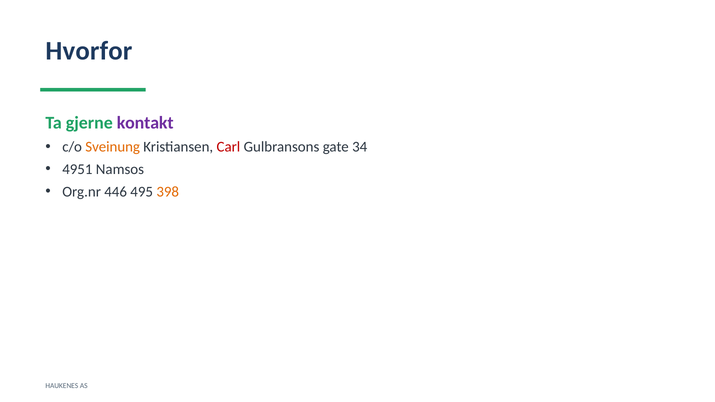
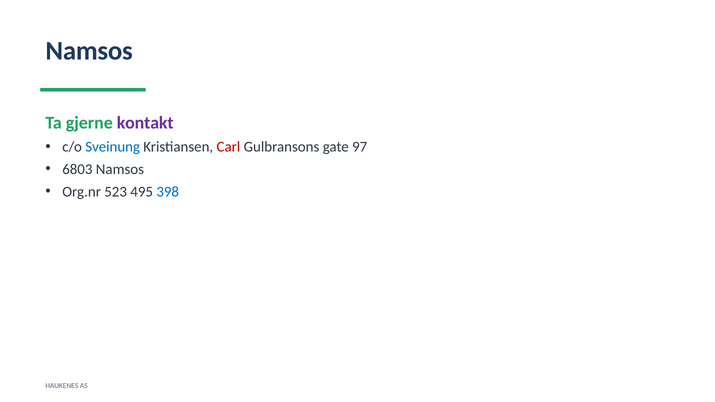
Hvorfor: Hvorfor -> Namsos (89, 51)
Sveinung colour: orange -> blue (113, 147)
34: 34 -> 97 (360, 147)
4951: 4951 -> 6803 (77, 169)
446: 446 -> 523 (116, 192)
398 colour: orange -> blue (168, 192)
